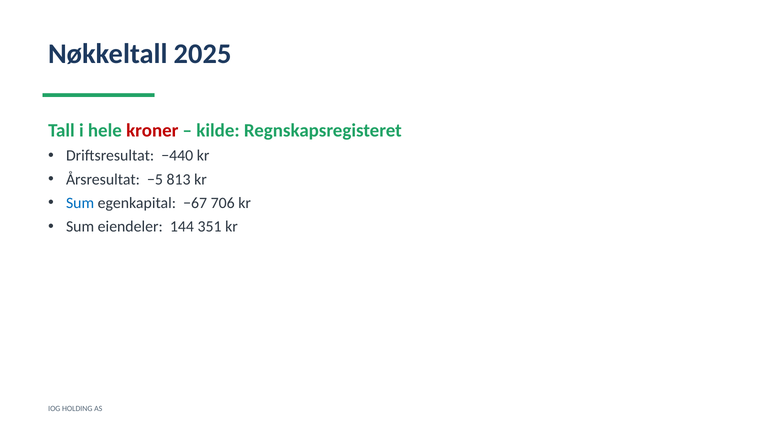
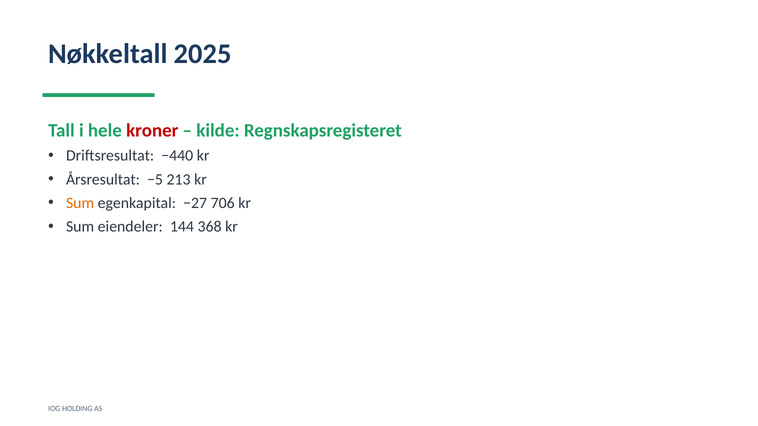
813: 813 -> 213 (179, 180)
Sum colour: blue -> orange (80, 203)
−67: −67 -> −27 (195, 203)
351: 351 -> 368 (210, 227)
